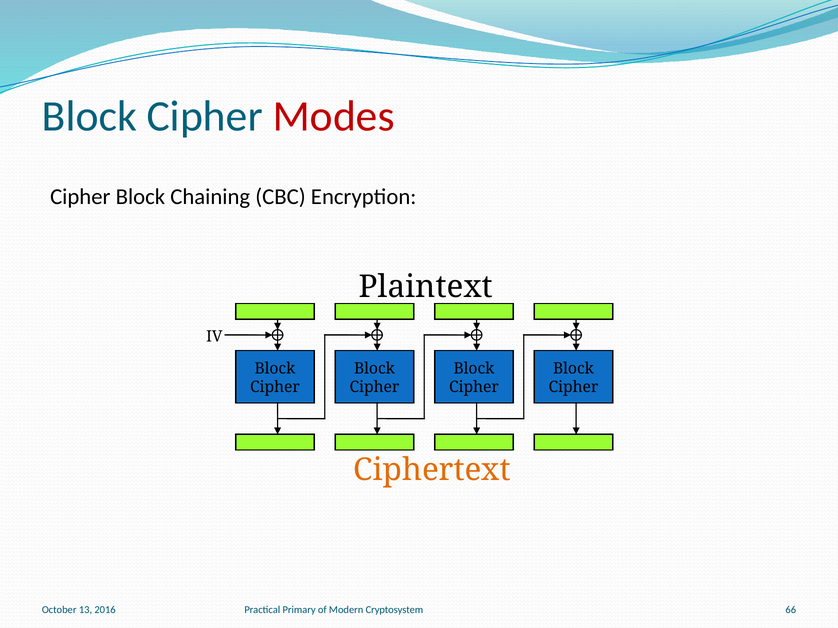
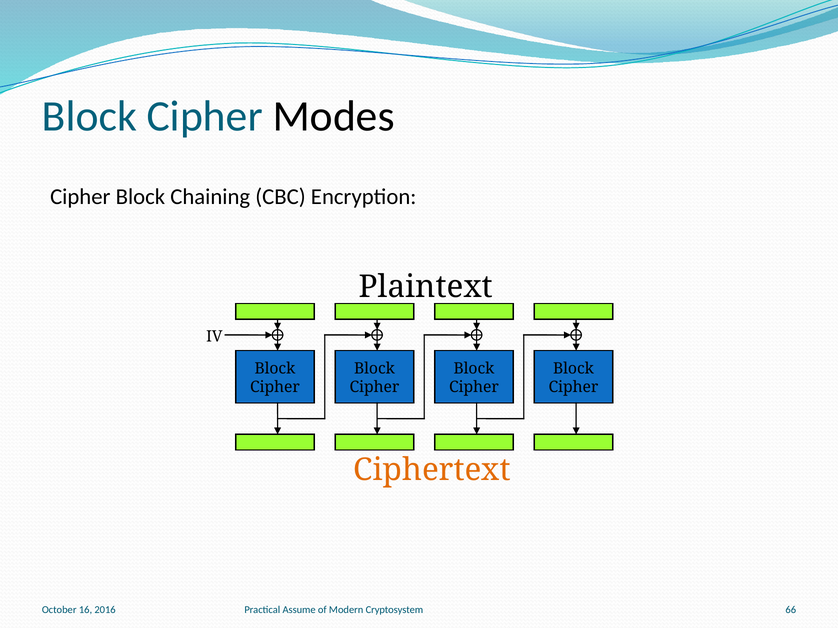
Modes colour: red -> black (334, 116)
Primary: Primary -> Assume (299, 610)
13: 13 -> 16 (86, 610)
